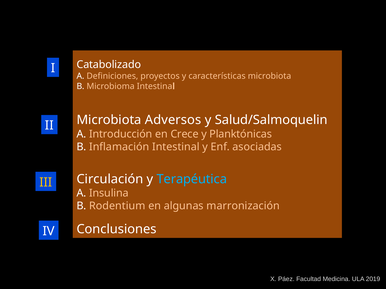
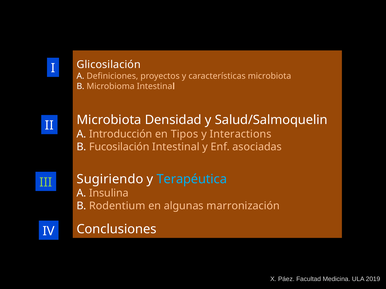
Catabolizado: Catabolizado -> Glicosilación (109, 65)
Adversos: Adversos -> Densidad (173, 120)
Crece: Crece -> Tipos (184, 134)
Planktónicas: Planktónicas -> Interactions (241, 134)
Inflamación: Inflamación -> Fucosilación (119, 147)
Circulación: Circulación -> Sugiriendo (110, 179)
III colour: yellow -> light green (46, 183)
